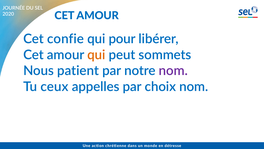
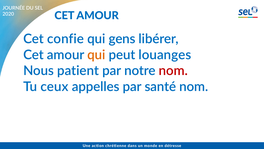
pour: pour -> gens (122, 39)
sommets: sommets -> louanges (165, 55)
nom colour: purple -> red (173, 71)
choix: choix -> santé (160, 86)
